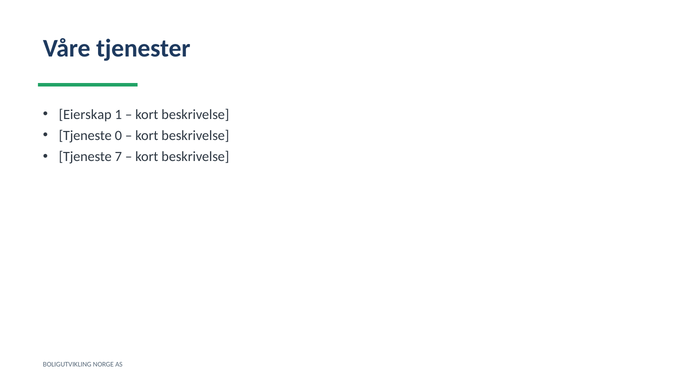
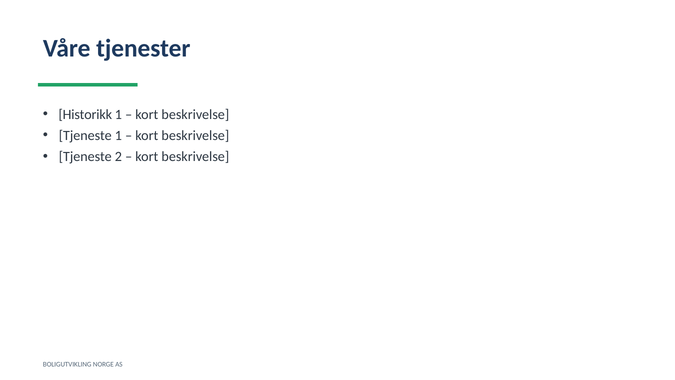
Eierskap: Eierskap -> Historikk (85, 114)
Tjeneste 0: 0 -> 1 (118, 135)
7: 7 -> 2 (118, 157)
